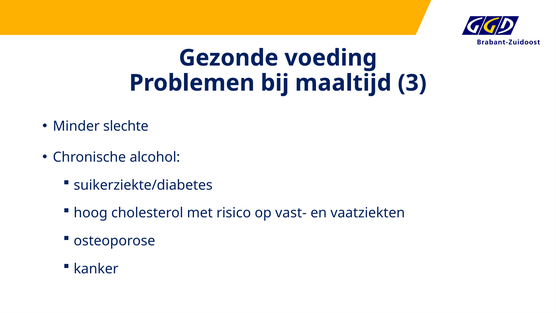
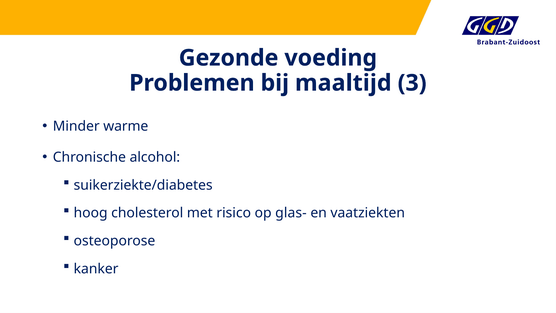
slechte: slechte -> warme (126, 126)
vast-: vast- -> glas- (291, 213)
